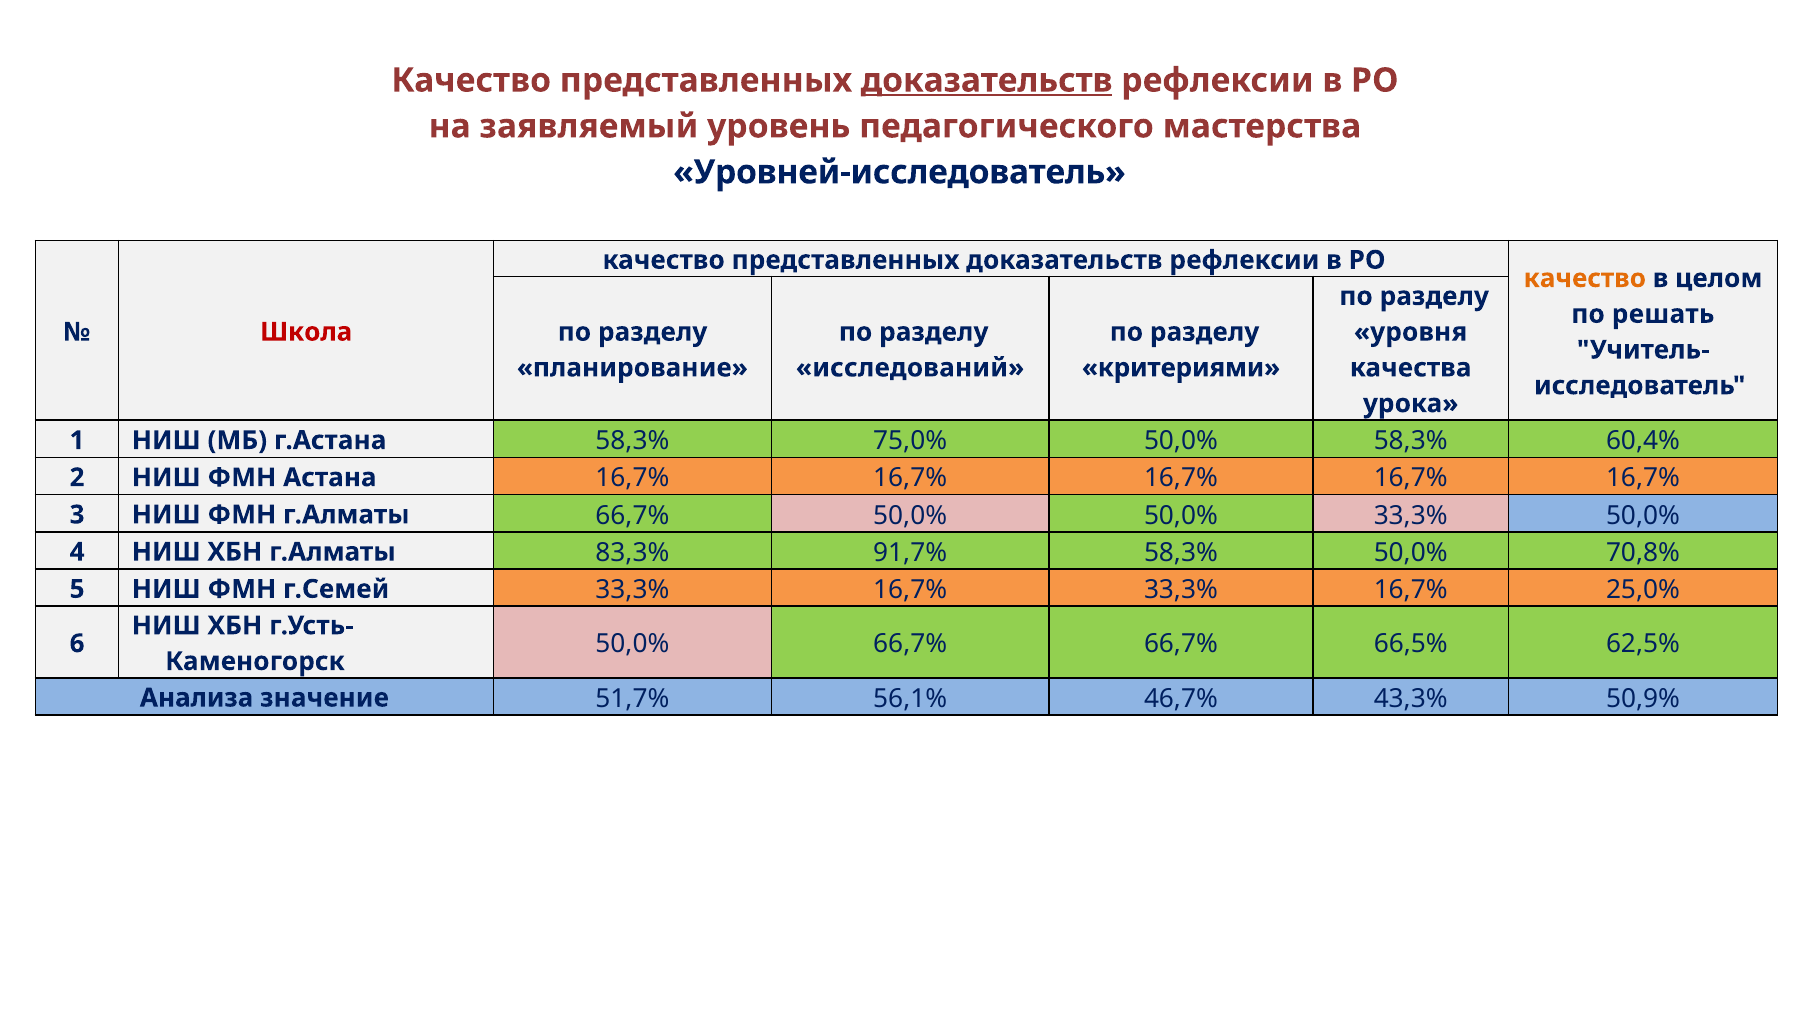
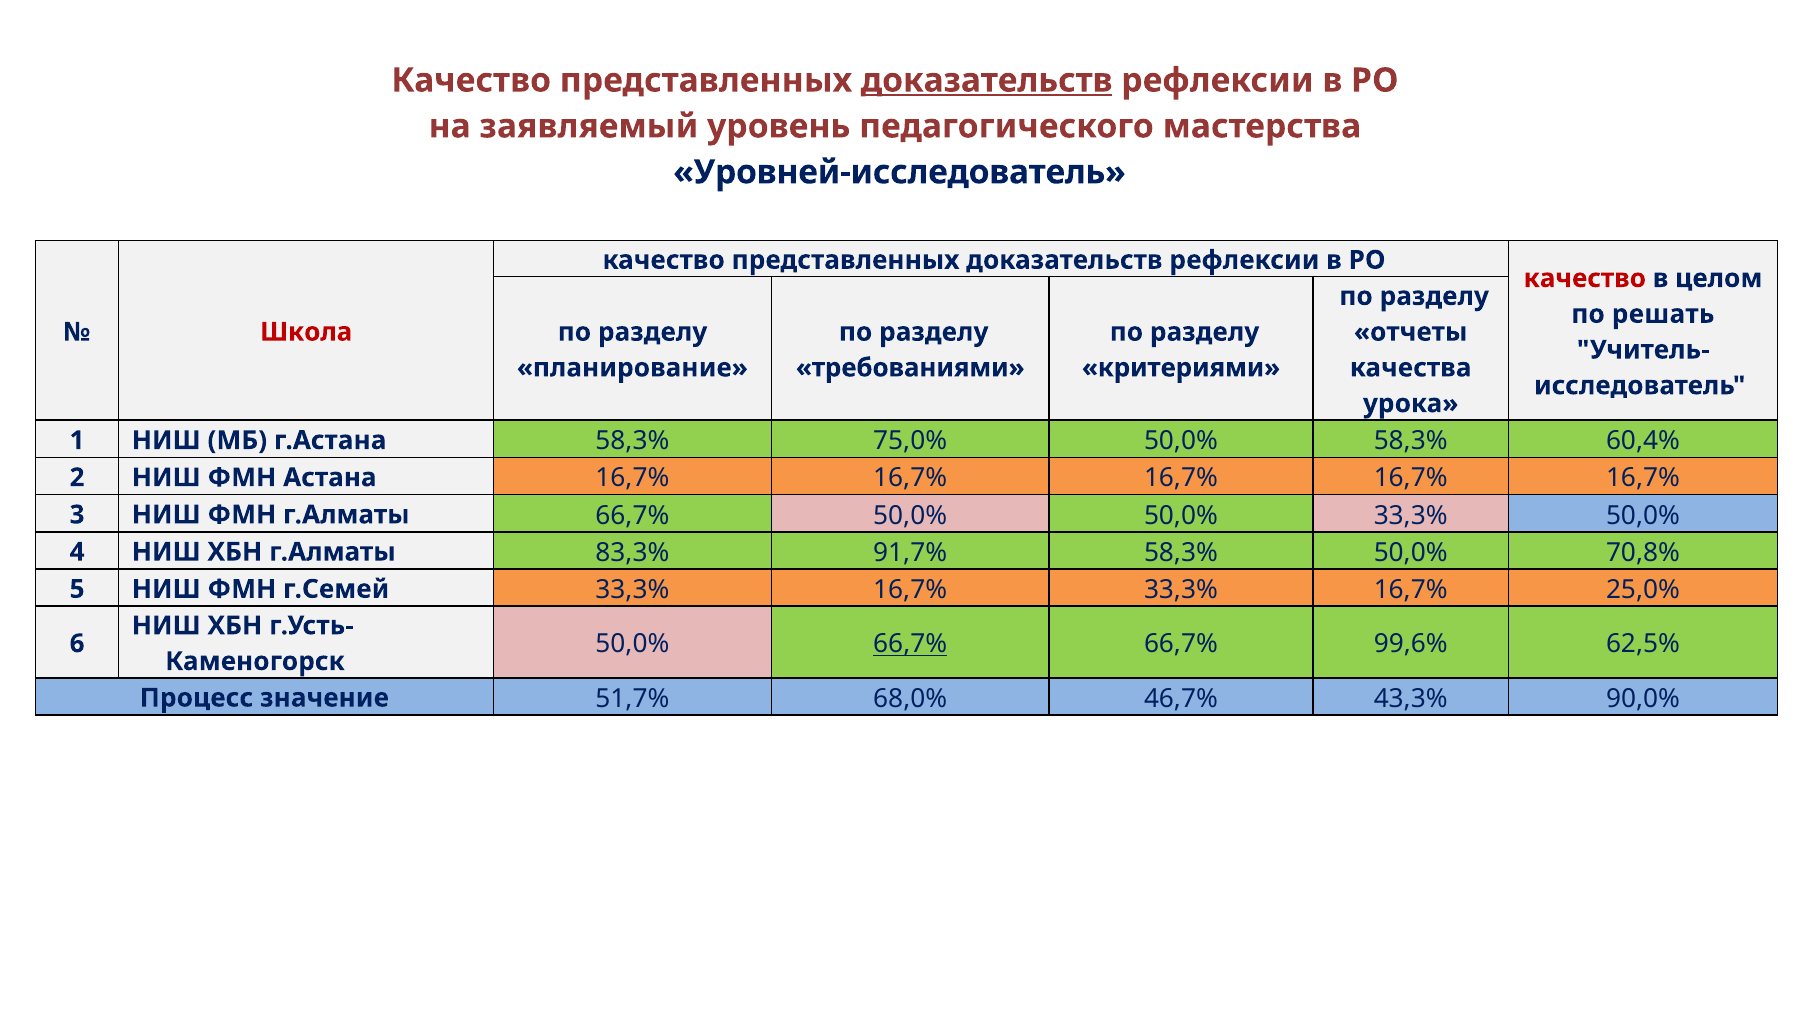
качество colour: orange -> red (1585, 278)
уровня: уровня -> отчеты (1411, 332)
исследований: исследований -> требованиями (910, 368)
66,7% underline: none -> present (910, 644)
66,5%: 66,5% -> 99,6% (1411, 644)
Анализа: Анализа -> Процесс (197, 698)
56,1%: 56,1% -> 68,0% (910, 699)
50,9%: 50,9% -> 90,0% (1643, 699)
